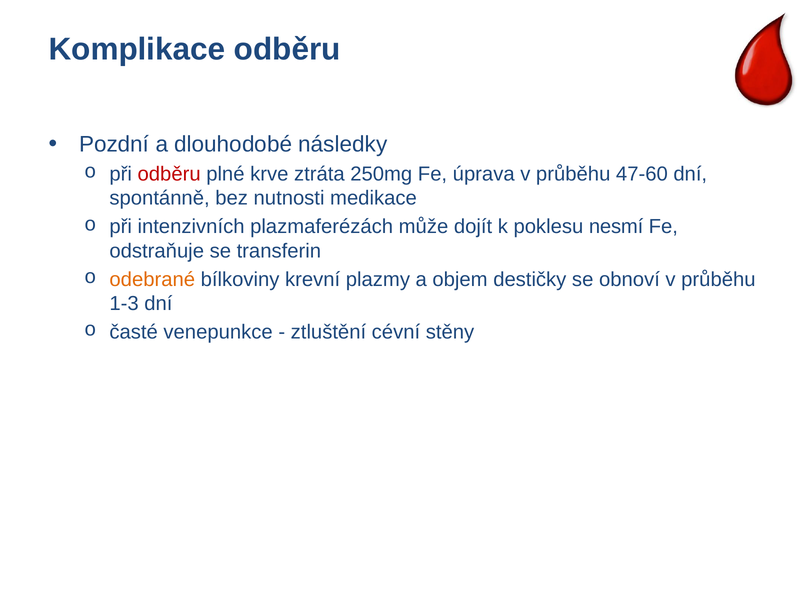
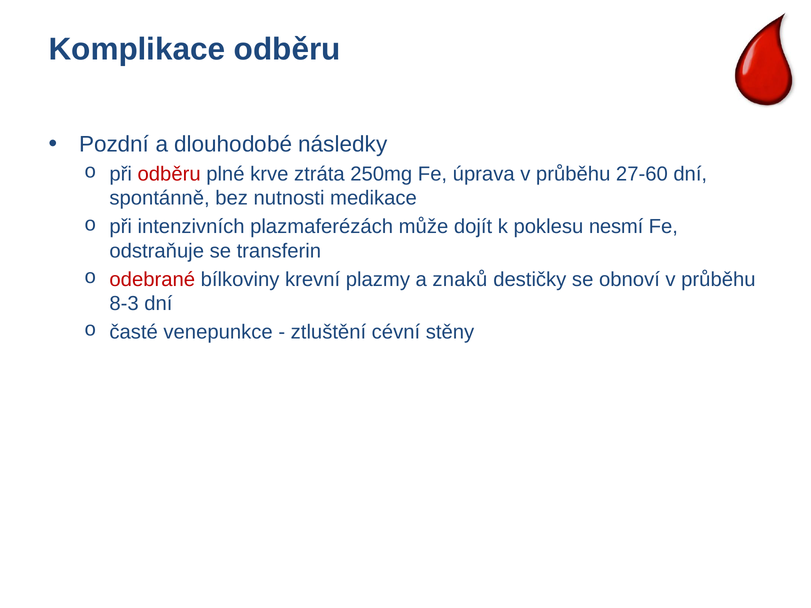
47-60: 47-60 -> 27-60 (642, 174)
odebrané colour: orange -> red (152, 279)
objem: objem -> znaků (460, 279)
1-3: 1-3 -> 8-3 (124, 304)
